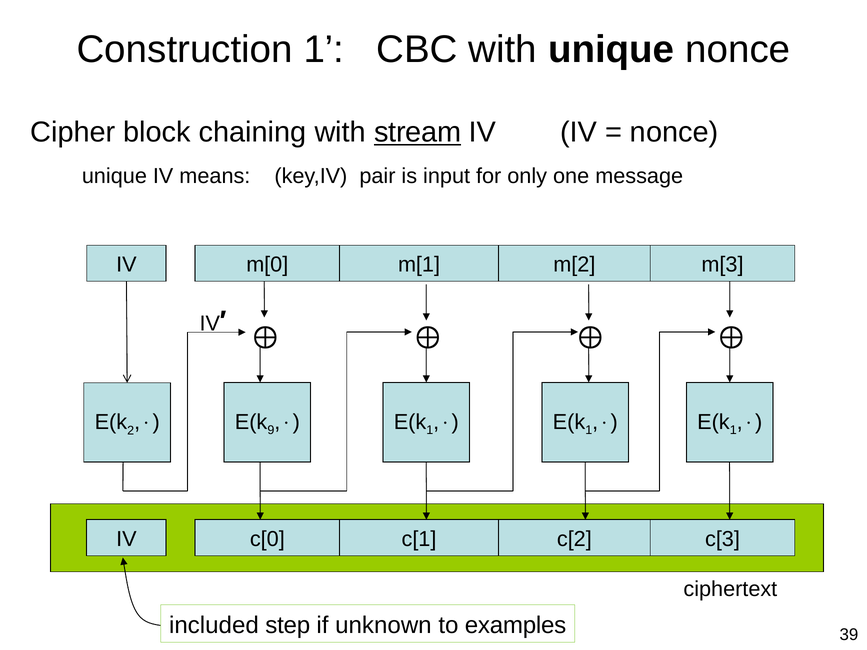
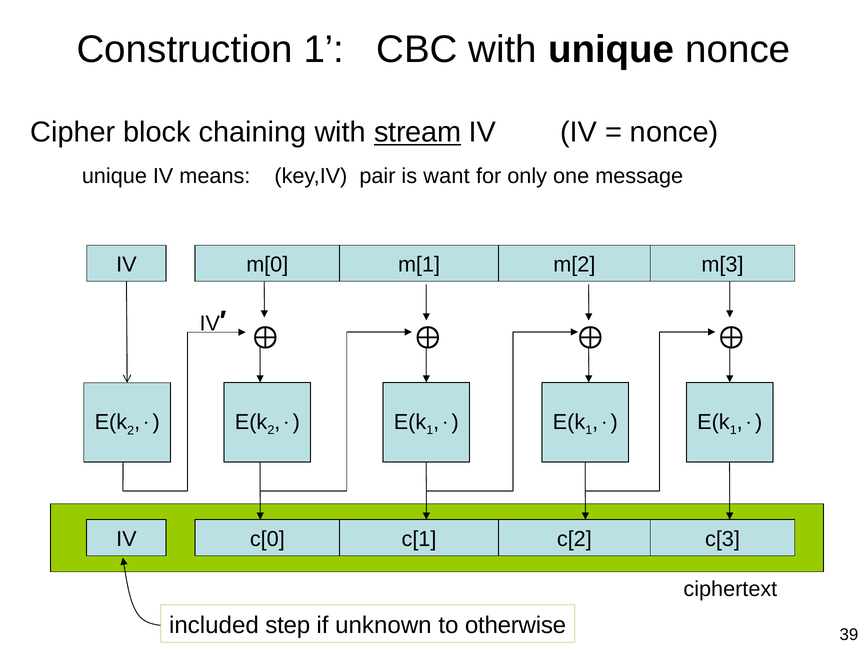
input: input -> want (446, 176)
9: 9 -> 2 (271, 431)
examples: examples -> otherwise (516, 626)
